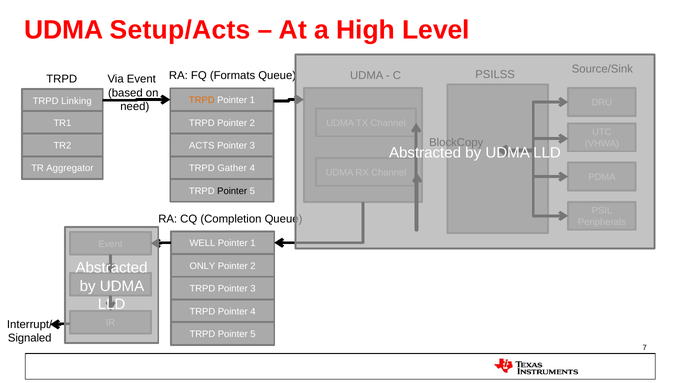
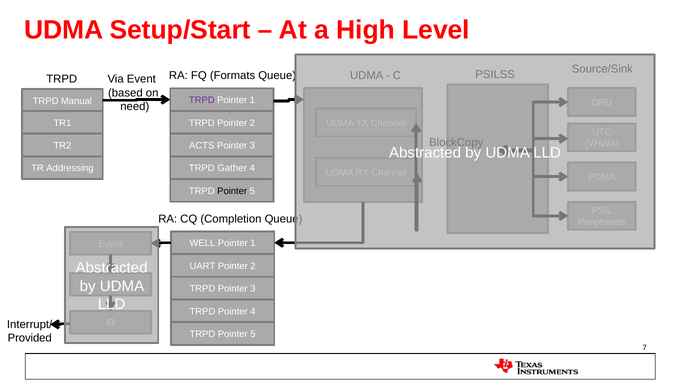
Setup/Acts: Setup/Acts -> Setup/Start (180, 30)
TRPD colour: orange -> purple (202, 100)
Linking: Linking -> Manual (76, 101)
Aggregator: Aggregator -> Addressing (70, 168)
ONLY: ONLY -> UART (202, 266)
Signaled: Signaled -> Provided (30, 338)
